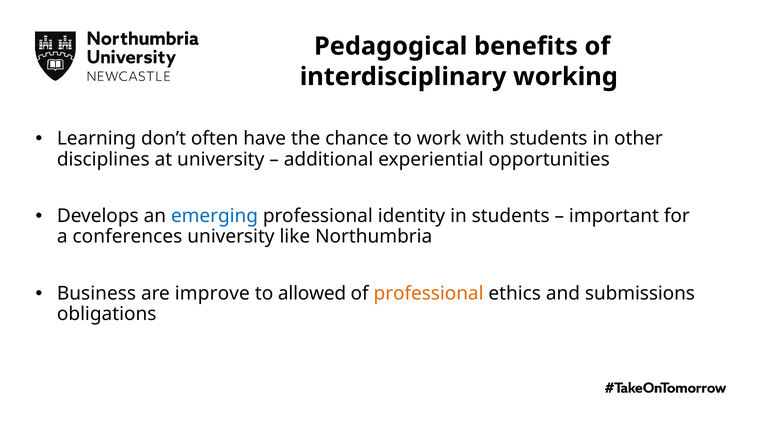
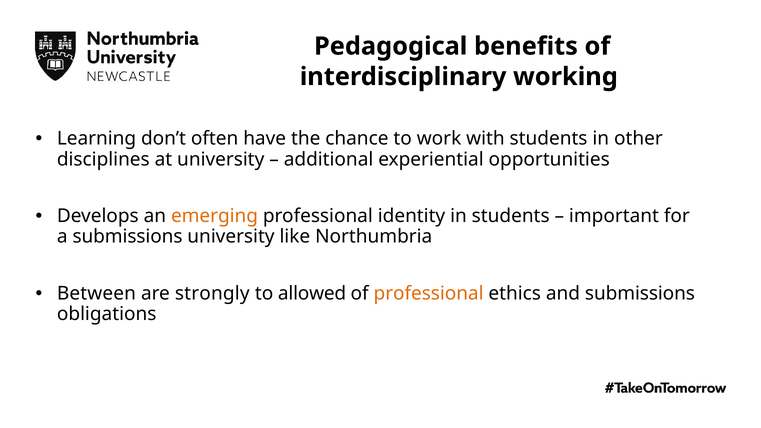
emerging colour: blue -> orange (215, 216)
a conferences: conferences -> submissions (128, 237)
Business: Business -> Between (96, 294)
improve: improve -> strongly (212, 294)
